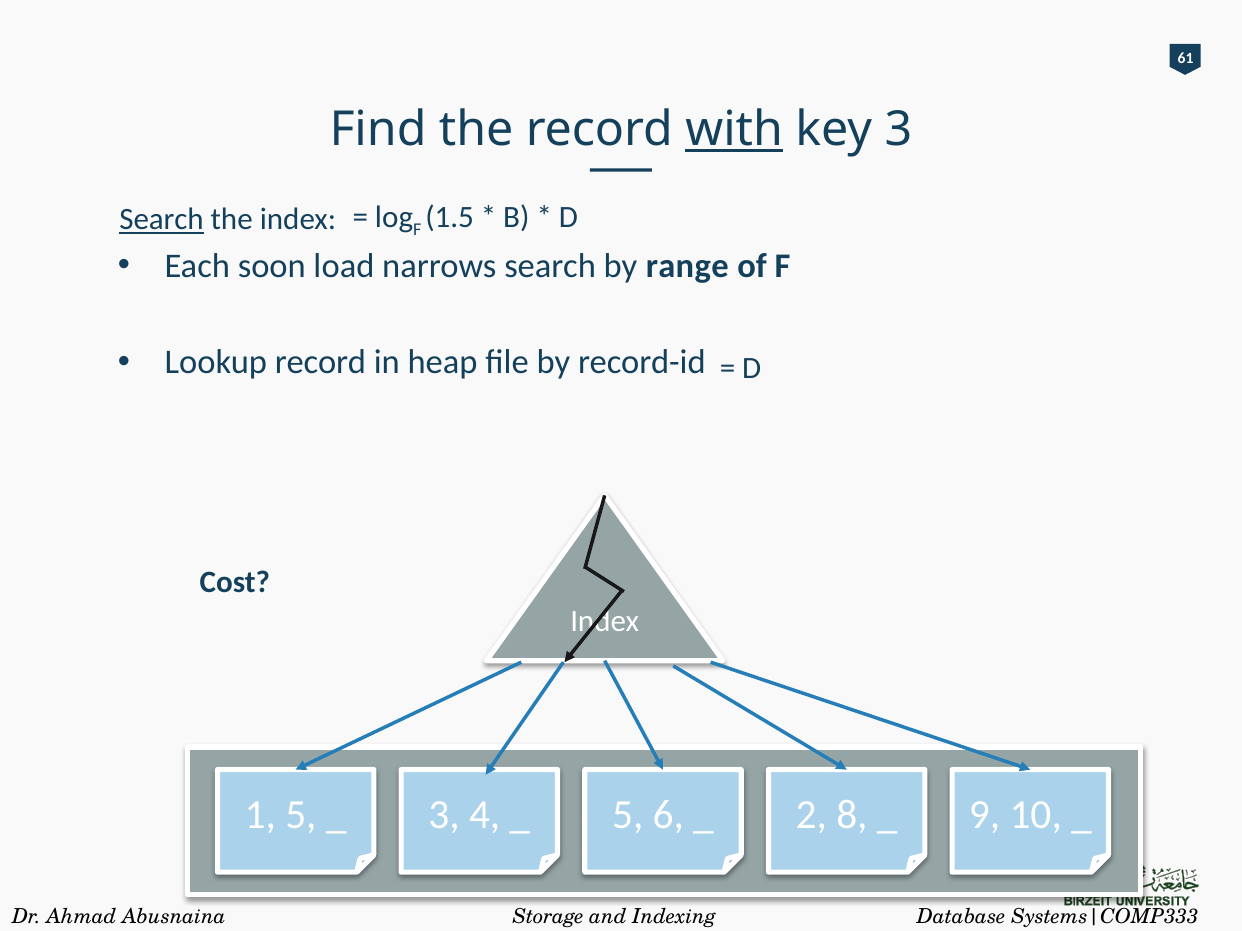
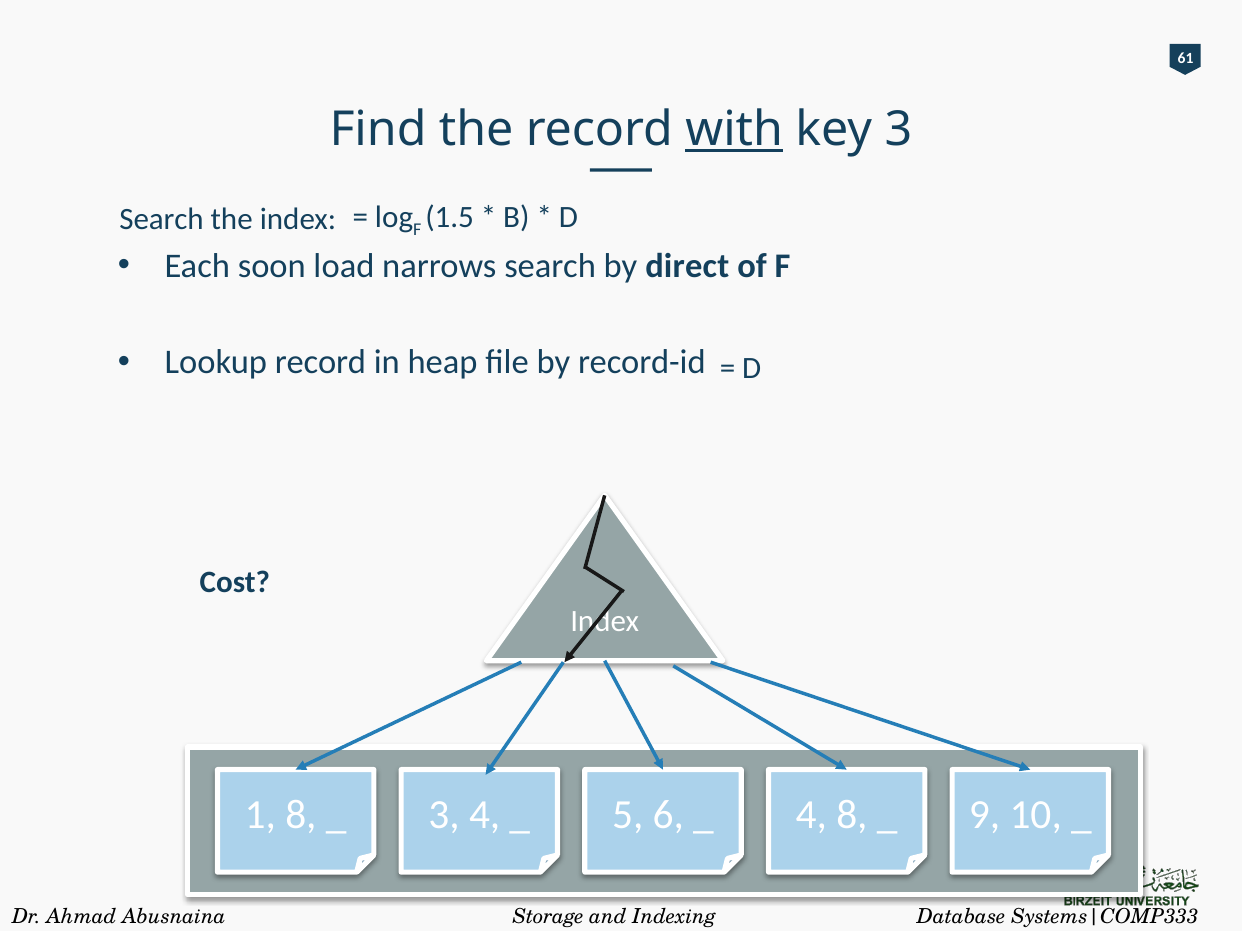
Search underline: present -> none (162, 219)
range: range -> direct (687, 266)
1 5: 5 -> 8 (301, 816)
2: 2 -> 4 (811, 816)
